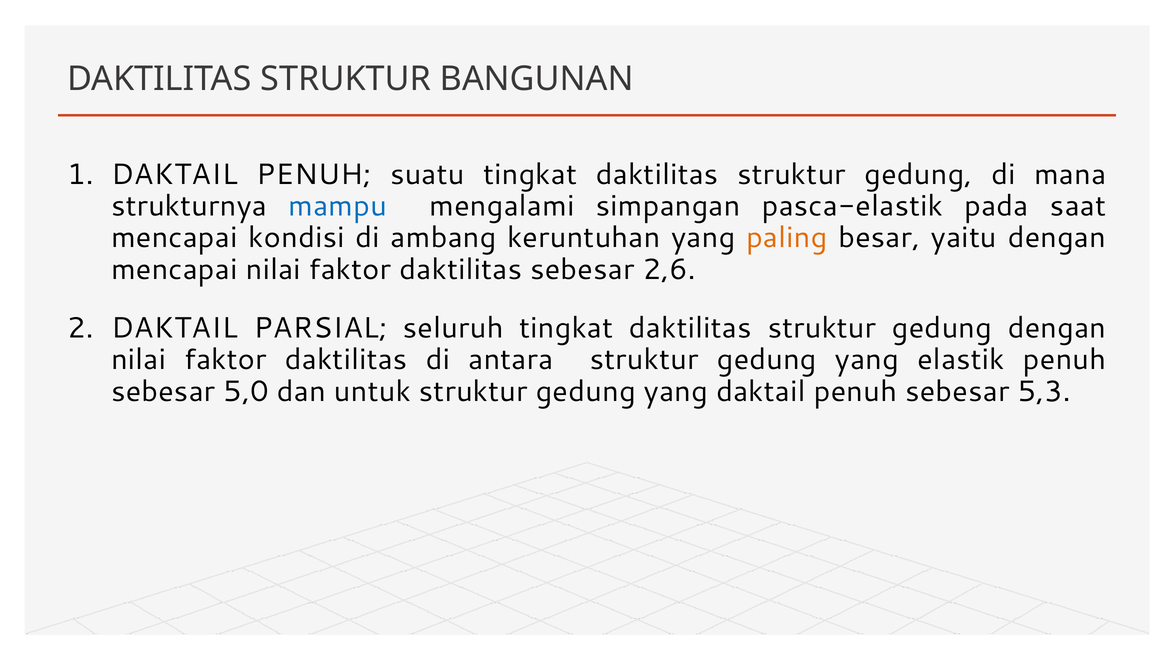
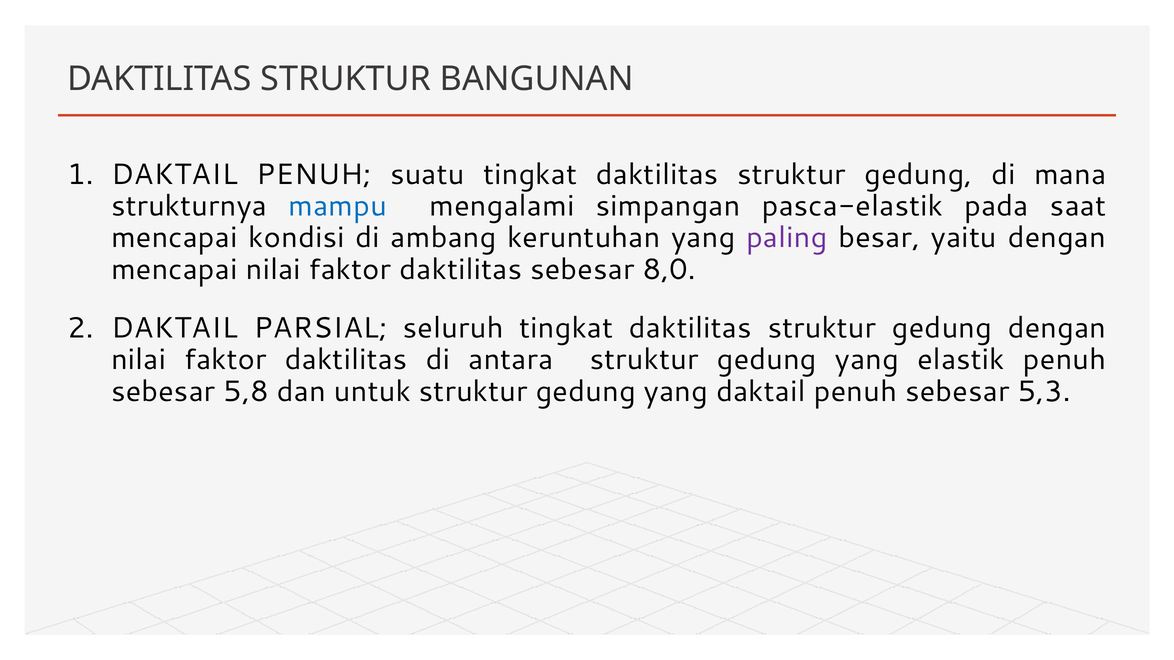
paling colour: orange -> purple (787, 238)
2,6: 2,6 -> 8,0 (669, 270)
5,0: 5,0 -> 5,8 (246, 392)
